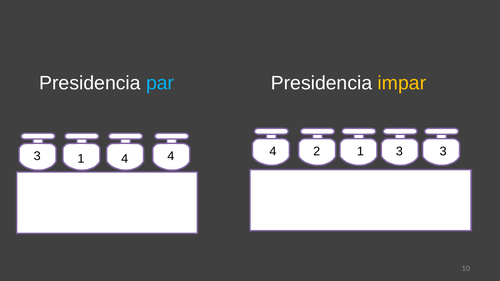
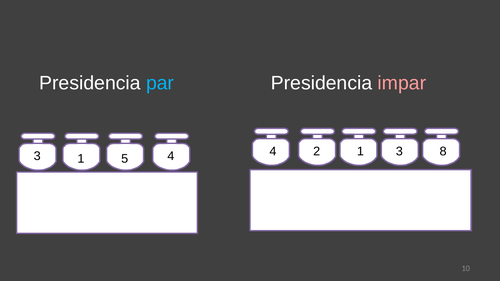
impar colour: yellow -> pink (402, 83)
3 4: 4 -> 5 (125, 159)
4 3: 3 -> 8 (443, 151)
